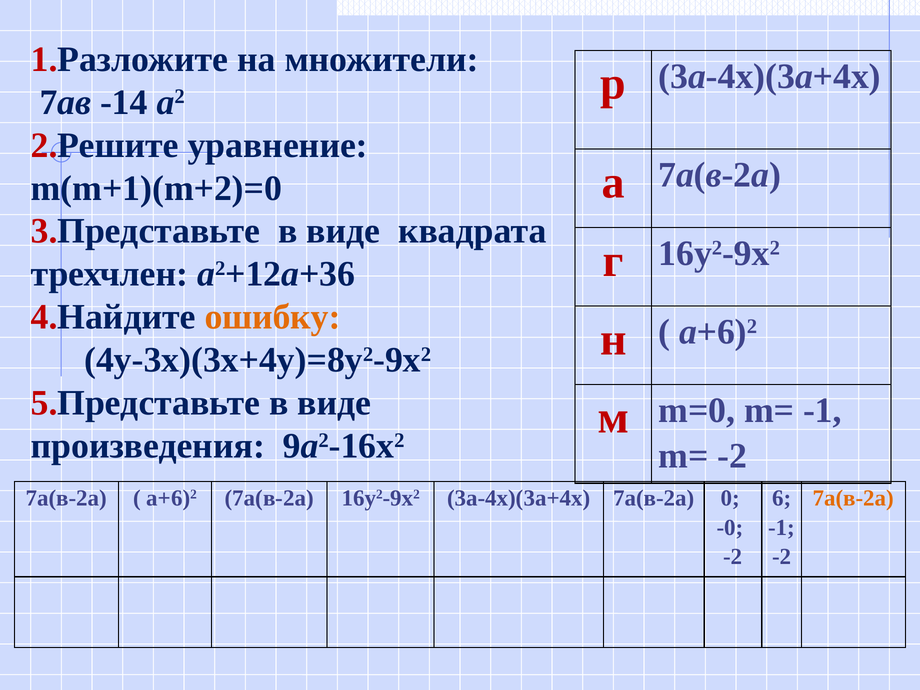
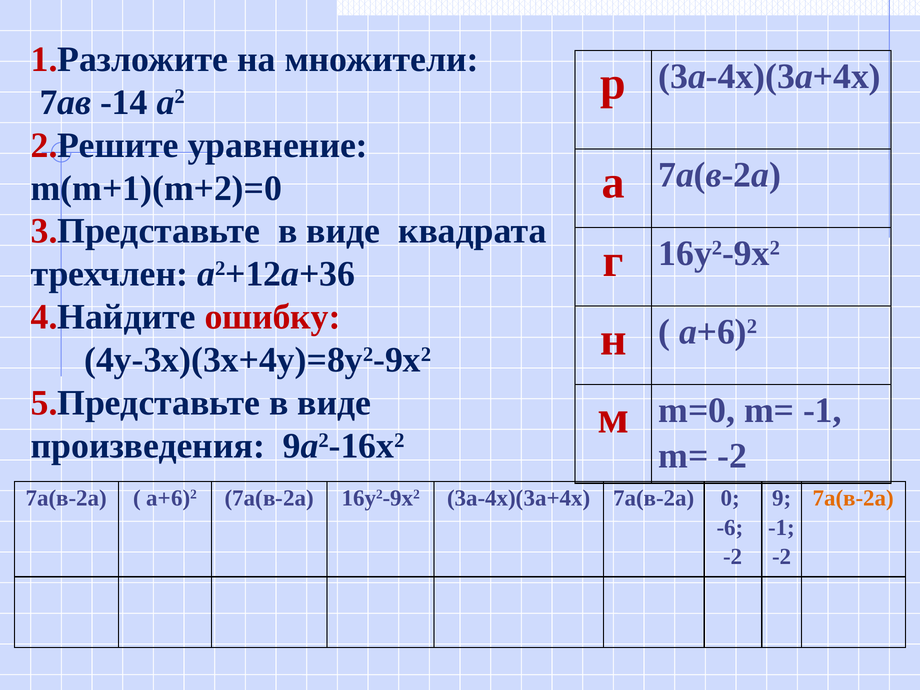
ошибку colour: orange -> red (273, 317)
6: 6 -> 9 (782, 498)
-0: -0 -> -6 (730, 528)
